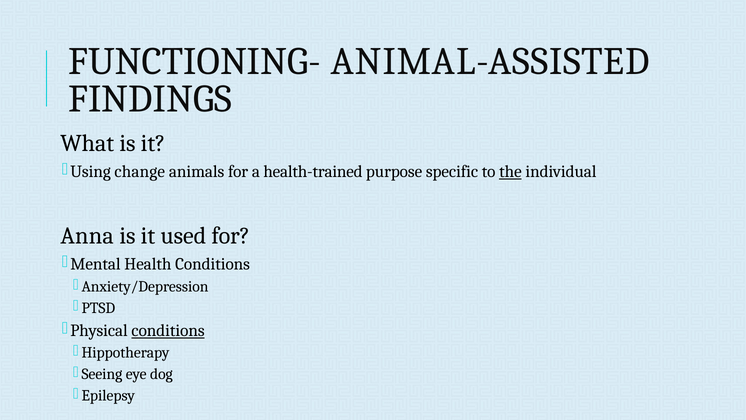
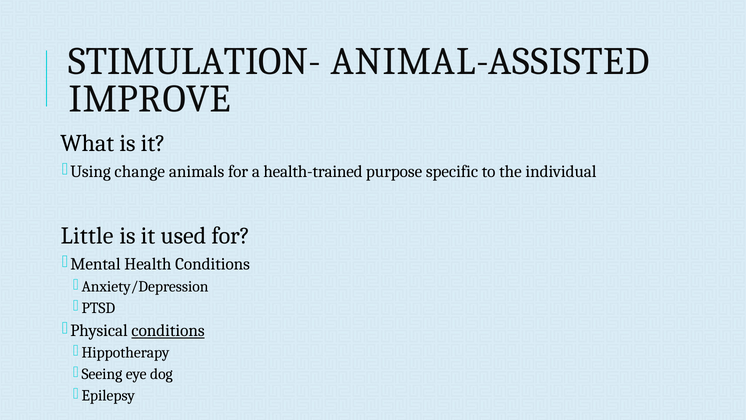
FUNCTIONING-: FUNCTIONING- -> STIMULATION- (195, 61)
FINDINGS: FINDINGS -> IMPROVE (150, 99)
the underline: present -> none (510, 172)
Anna: Anna -> Little (87, 236)
